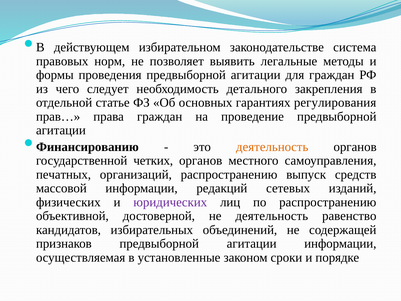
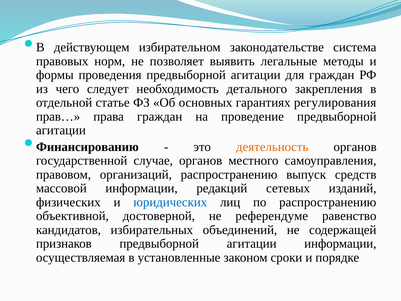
четких: четких -> случае (153, 161)
печатных: печатных -> правовом (64, 174)
юридических colour: purple -> blue (170, 202)
не деятельность: деятельность -> референдуме (272, 216)
